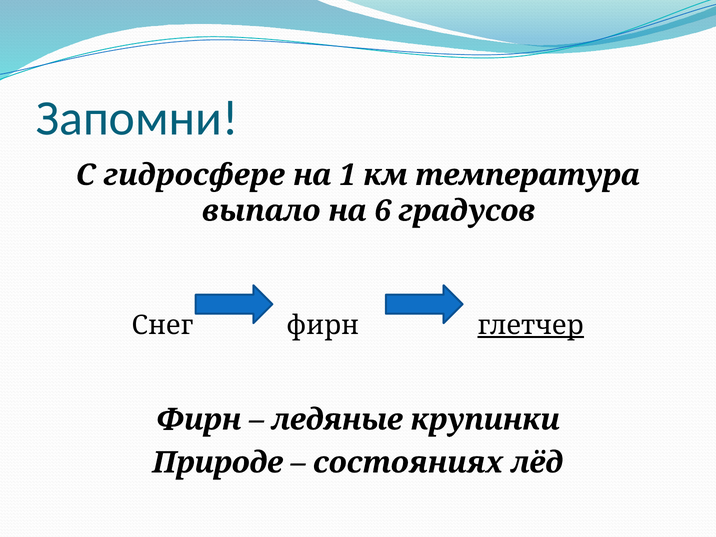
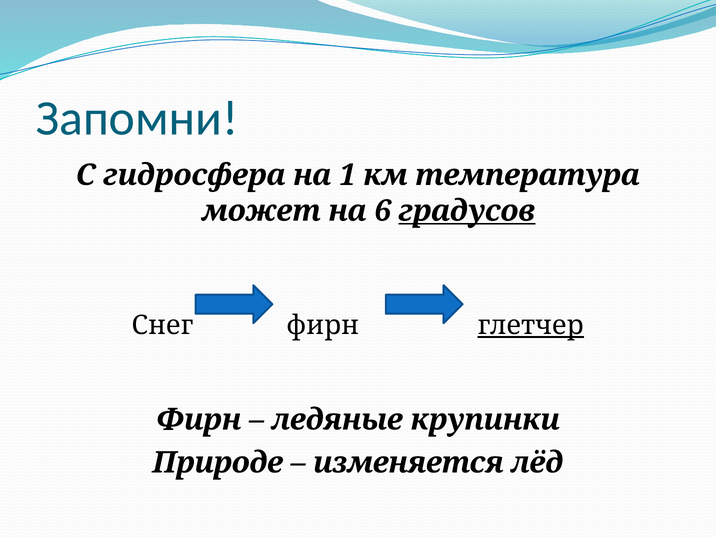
гидросфере: гидросфере -> гидросфера (194, 175)
выпало: выпало -> может (261, 211)
градусов underline: none -> present (467, 211)
состояниях: состояниях -> изменяется (408, 463)
